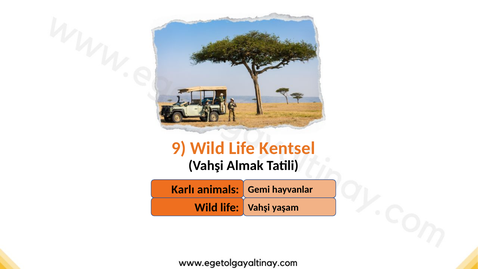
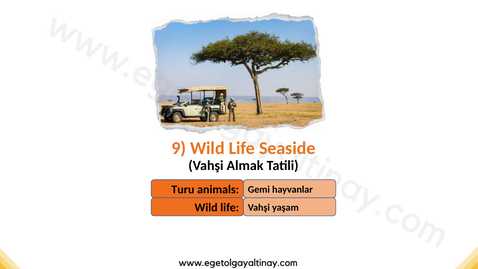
Kentsel: Kentsel -> Seaside (287, 148)
Karlı: Karlı -> Turu (183, 189)
